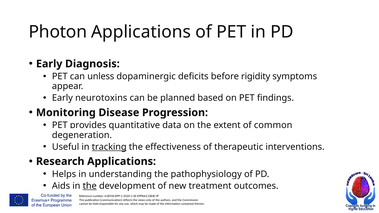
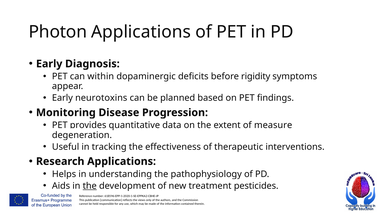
unless: unless -> within (101, 77)
common: common -> measure (273, 125)
tracking underline: present -> none (109, 147)
outcomes: outcomes -> pesticides (256, 186)
